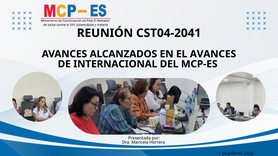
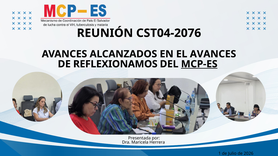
CST04-2041: CST04-2041 -> CST04-2076 (169, 33)
INTERNACIONAL: INTERNACIONAL -> REFLEXIONAMOS (115, 64)
MCP-ES underline: none -> present (199, 64)
